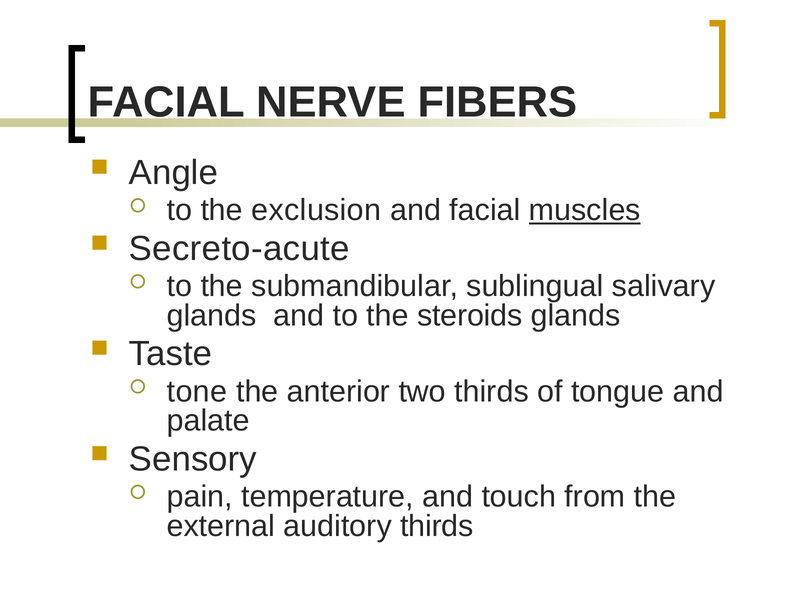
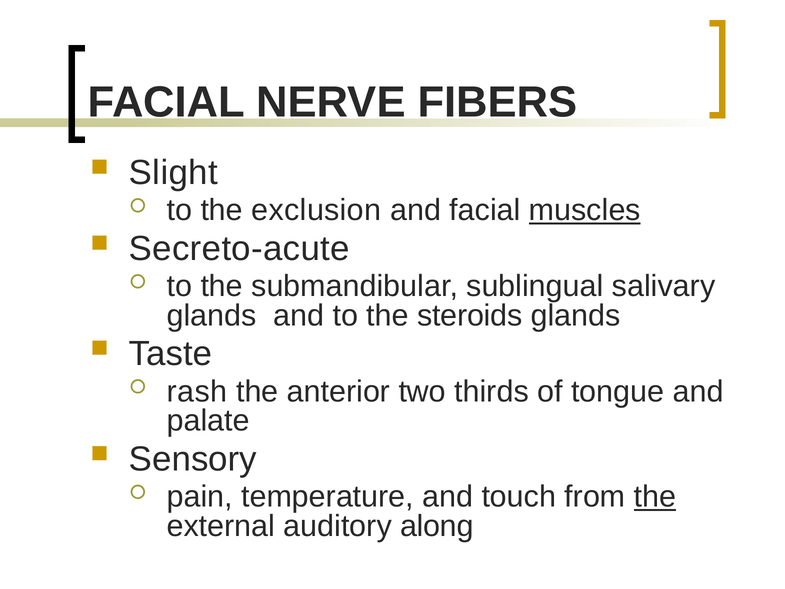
Angle: Angle -> Slight (173, 172)
tone: tone -> rash (197, 391)
the underline: none -> present (655, 497)
auditory thirds: thirds -> along (437, 526)
